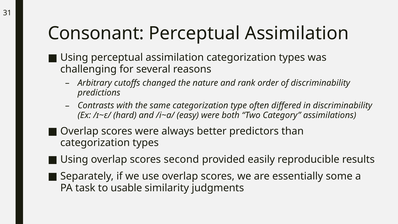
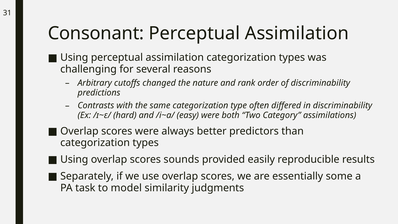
second: second -> sounds (181, 159)
usable: usable -> model (126, 188)
